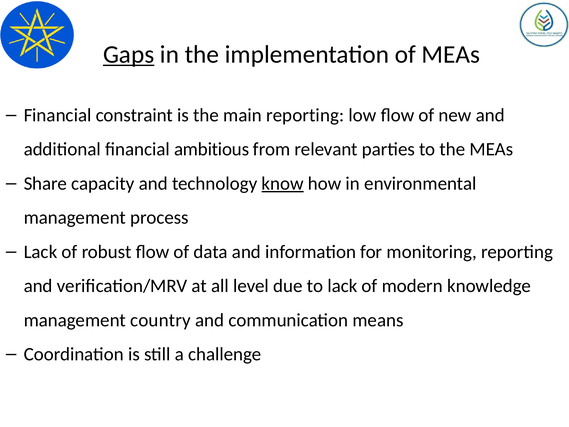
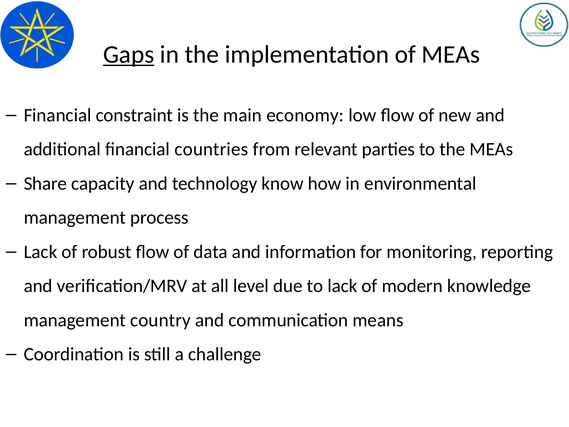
main reporting: reporting -> economy (305, 115)
ambitious: ambitious -> countries (211, 149)
know underline: present -> none (283, 183)
